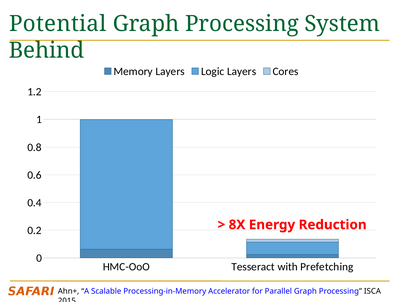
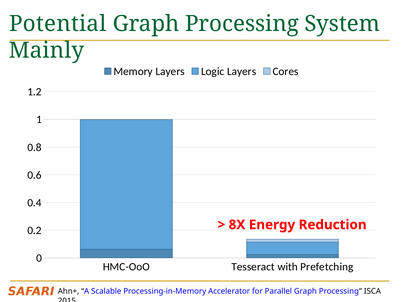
Behind: Behind -> Mainly (46, 51)
